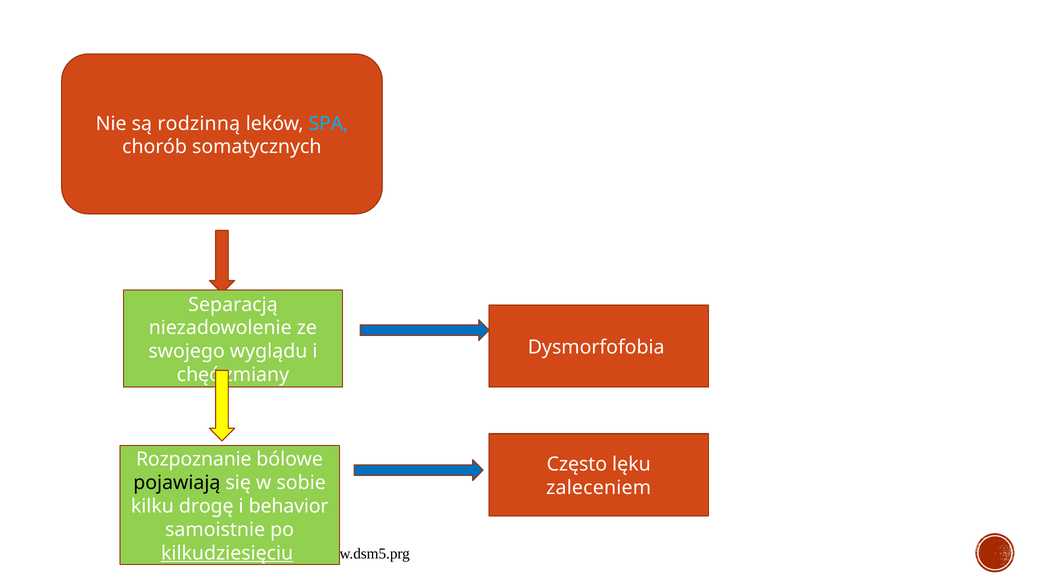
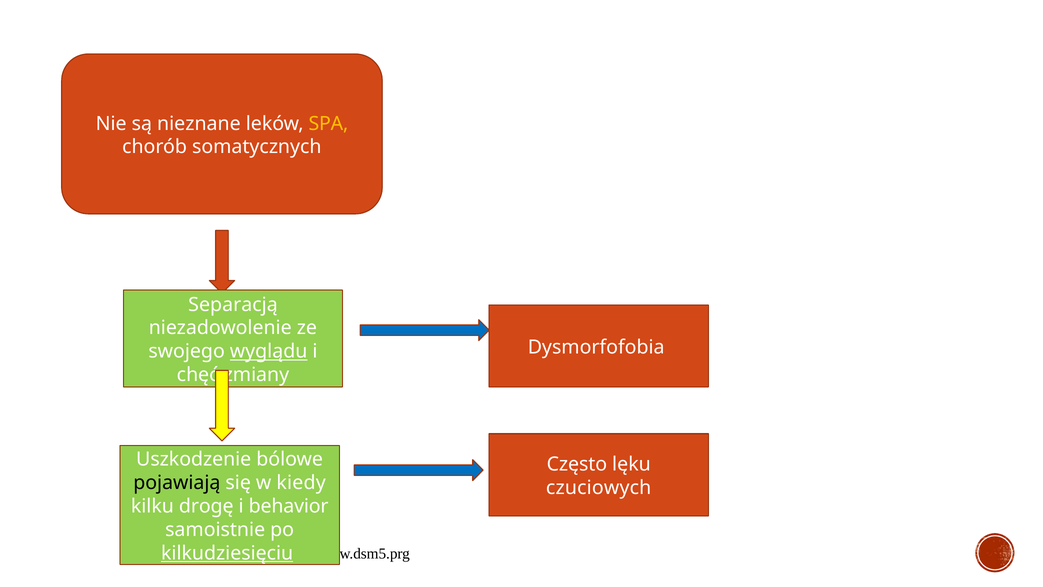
rodzinną: rodzinną -> nieznane (199, 123)
SPA colour: light blue -> yellow (328, 123)
wyglądu underline: none -> present (269, 351)
Rozpoznanie: Rozpoznanie -> Uszkodzenie (194, 459)
sobie: sobie -> kiedy (301, 482)
zaleceniem: zaleceniem -> czuciowych (599, 488)
